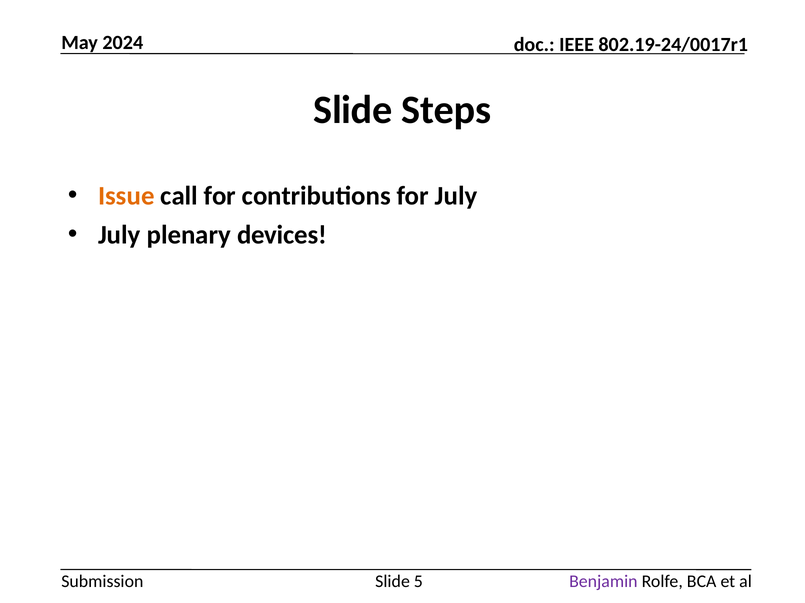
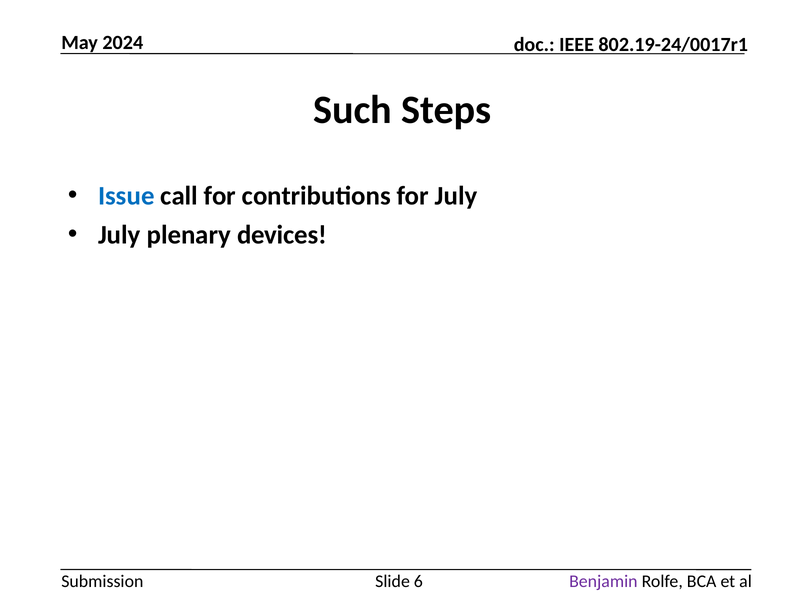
Slide: Slide -> Such (353, 110)
Issue colour: orange -> blue (126, 196)
5: 5 -> 6 (418, 582)
